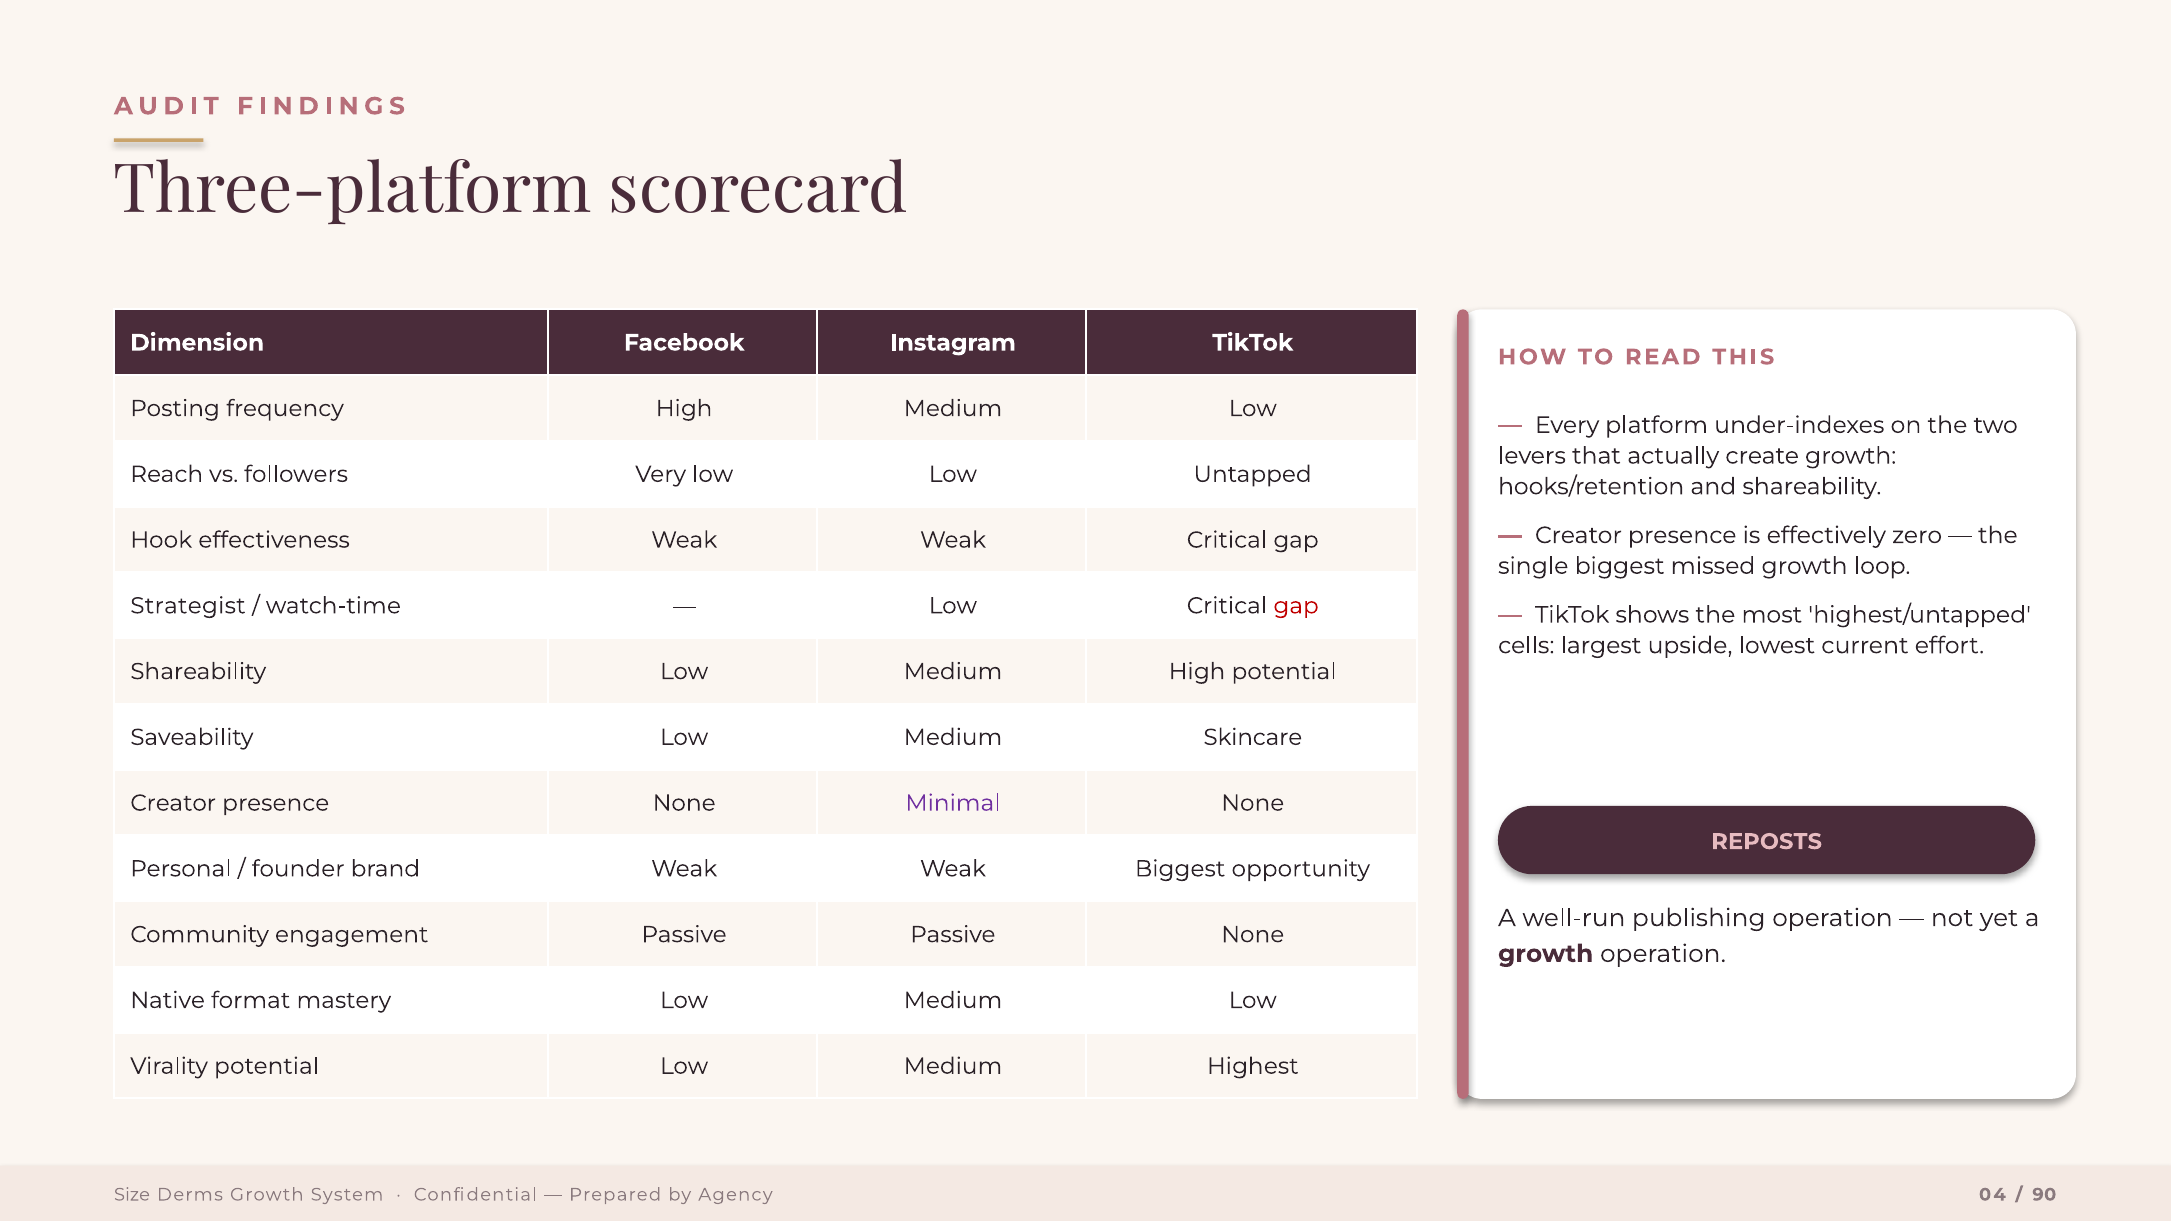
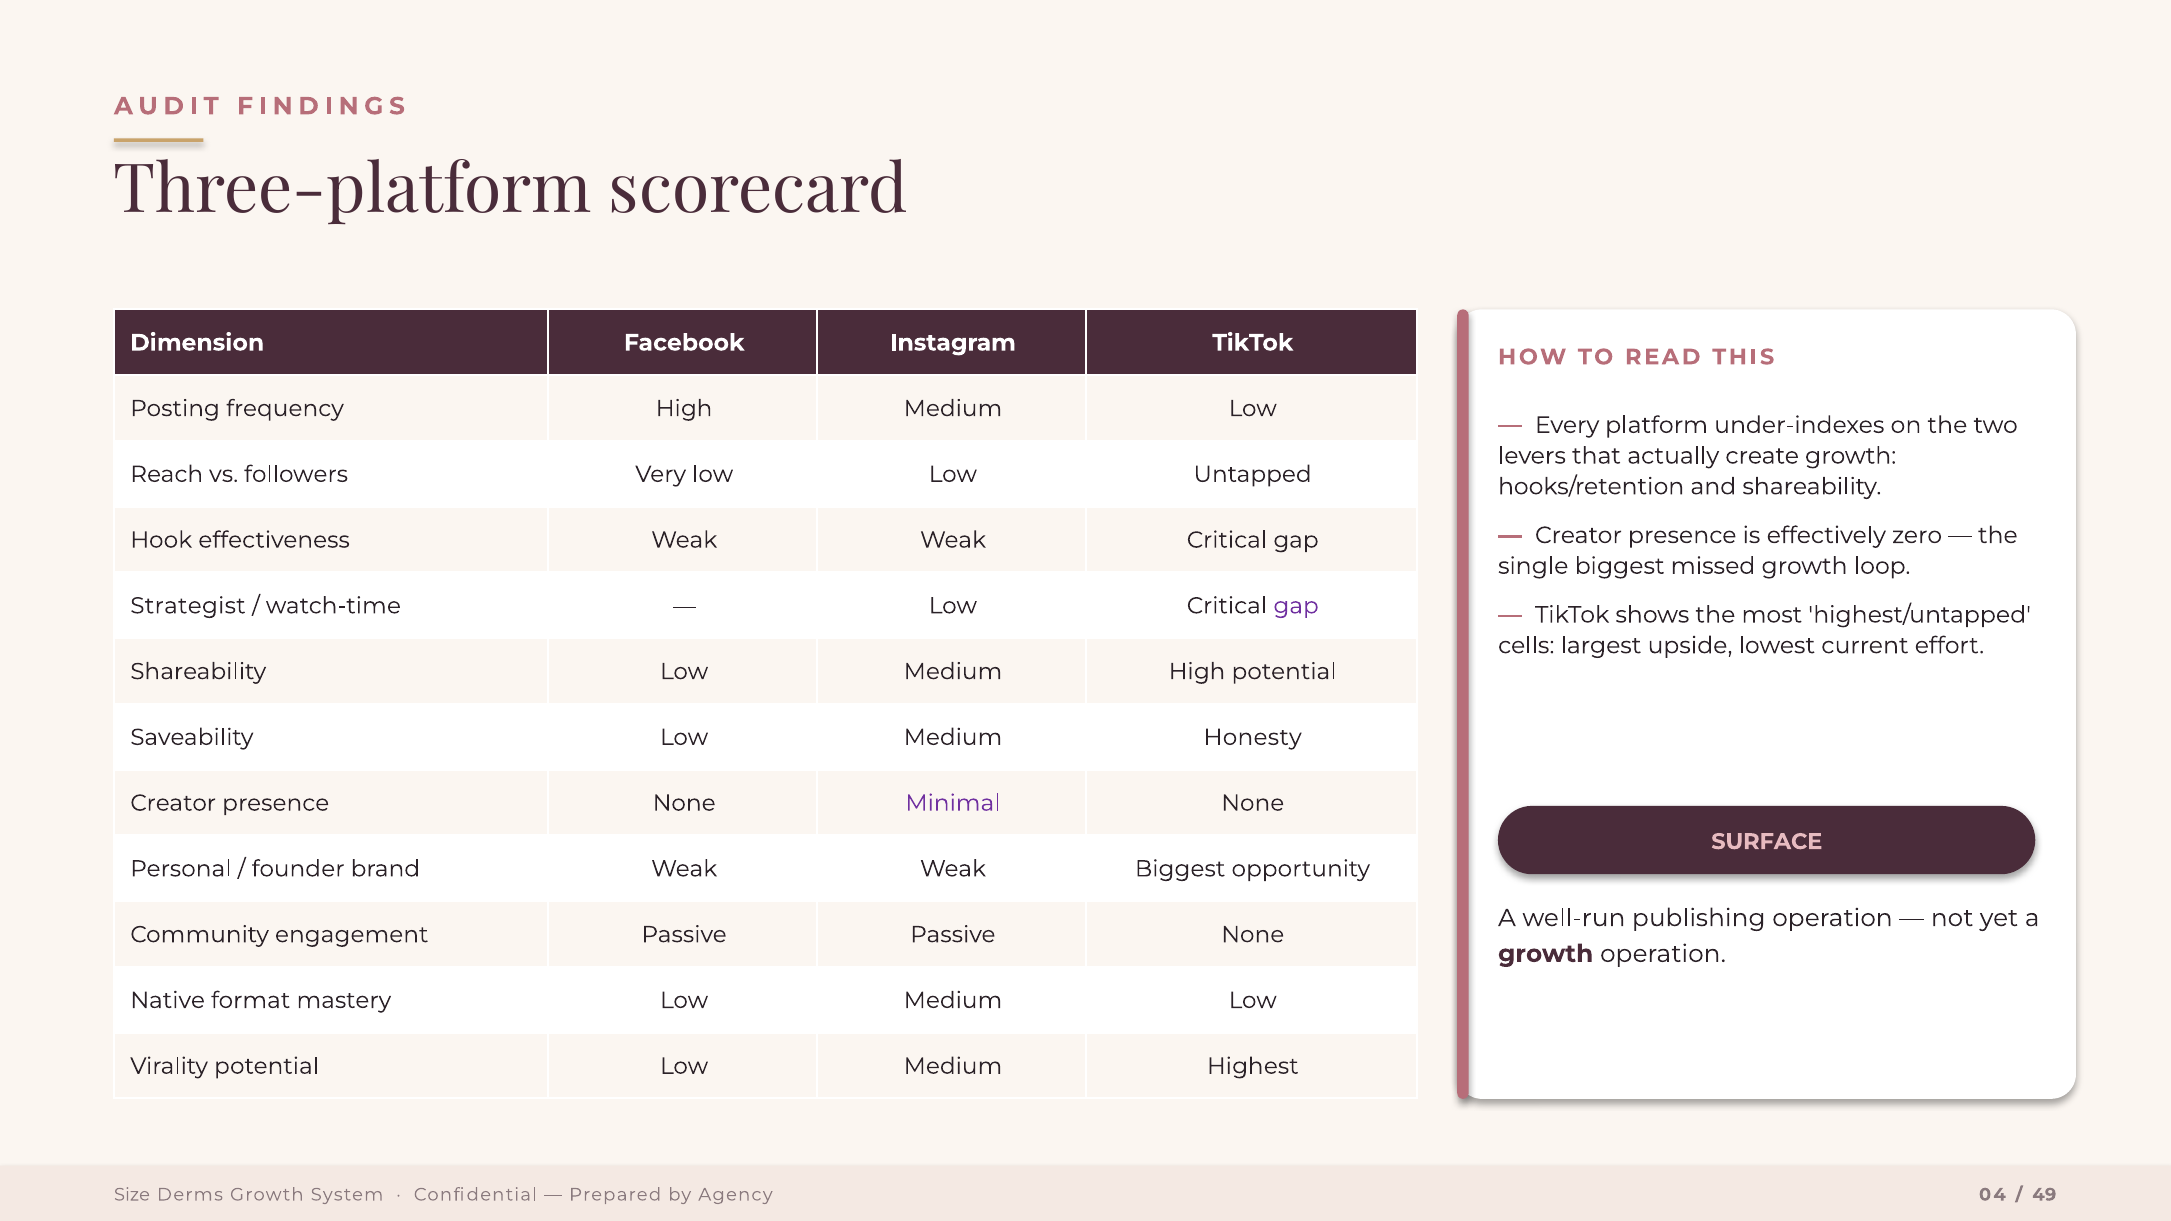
gap colour: red -> purple (1296, 606)
Skincare: Skincare -> Honesty (1253, 737)
REPOSTS: REPOSTS -> SURFACE (1767, 842)
90: 90 -> 49 (2044, 1195)
